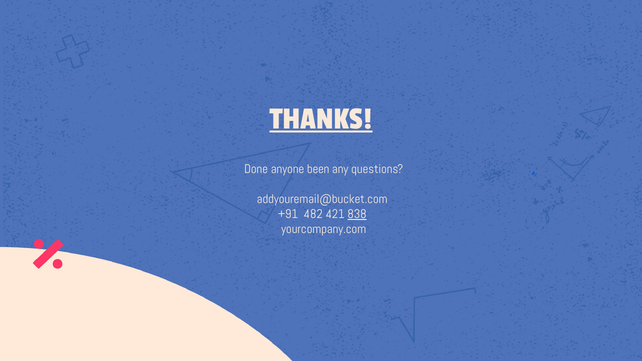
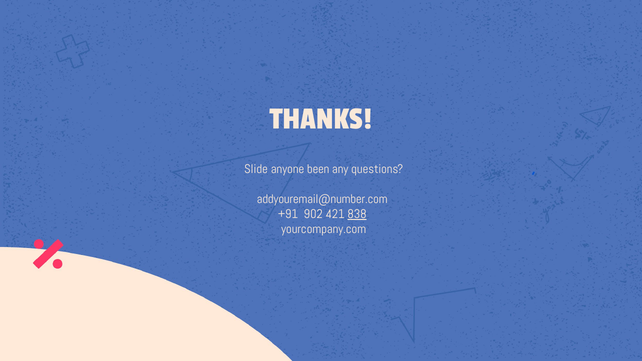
THANKS underline: present -> none (321, 118)
Done: Done -> Slide (256, 169)
addyouremail@bucket.com: addyouremail@bucket.com -> addyouremail@number.com (322, 199)
482: 482 -> 902 (313, 214)
